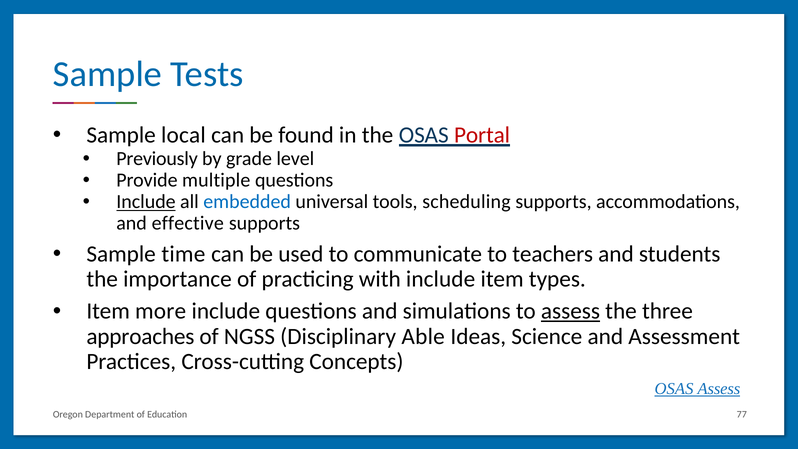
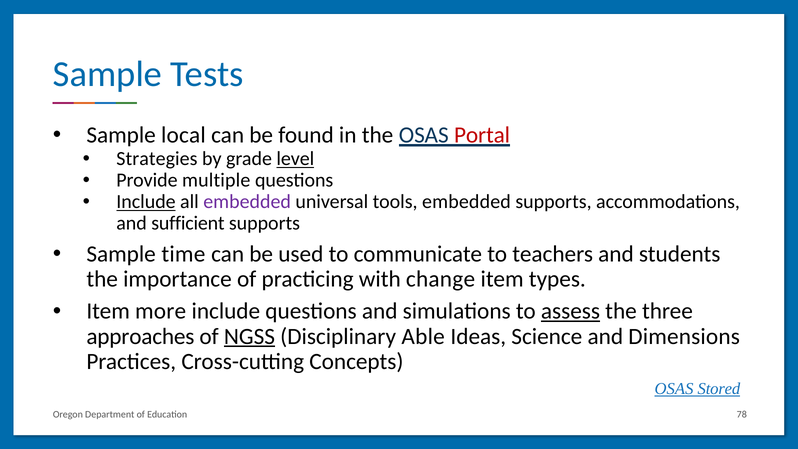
Previously: Previously -> Strategies (157, 159)
level underline: none -> present (295, 159)
embedded colour: blue -> purple (247, 202)
tools scheduling: scheduling -> embedded (466, 202)
effective: effective -> sufficient (188, 223)
with include: include -> change (441, 279)
NGSS underline: none -> present (249, 336)
Assessment: Assessment -> Dimensions (684, 336)
OSAS Assess: Assess -> Stored (719, 388)
77: 77 -> 78 (742, 414)
